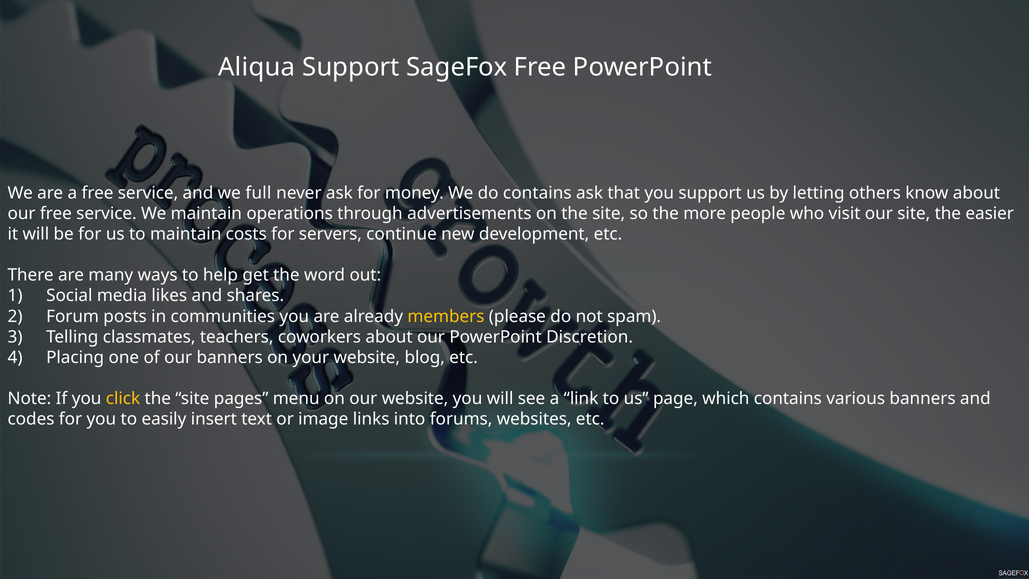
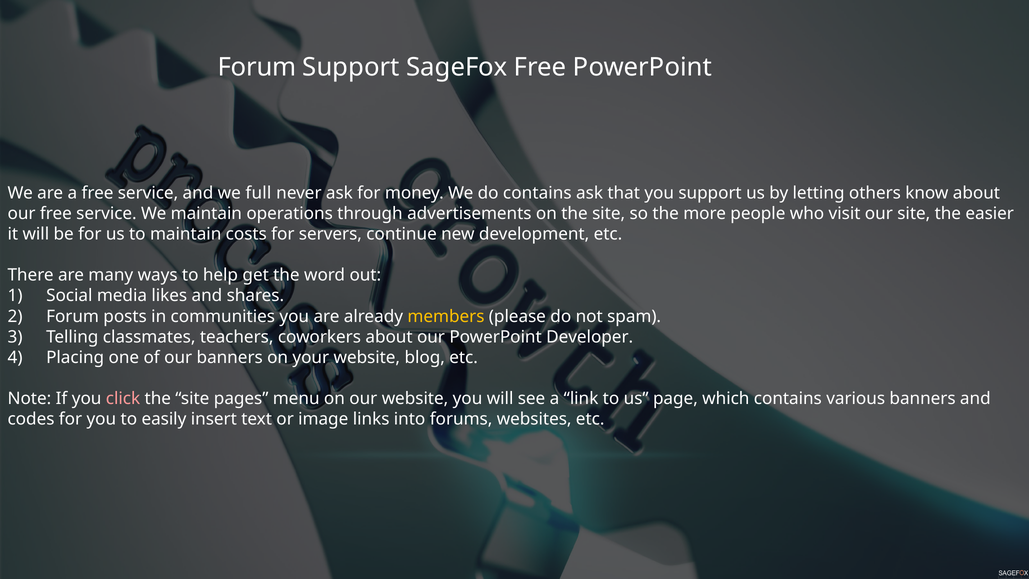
Aliqua: Aliqua -> Forum (257, 67)
Discretion: Discretion -> Developer (590, 337)
click colour: yellow -> pink (123, 399)
